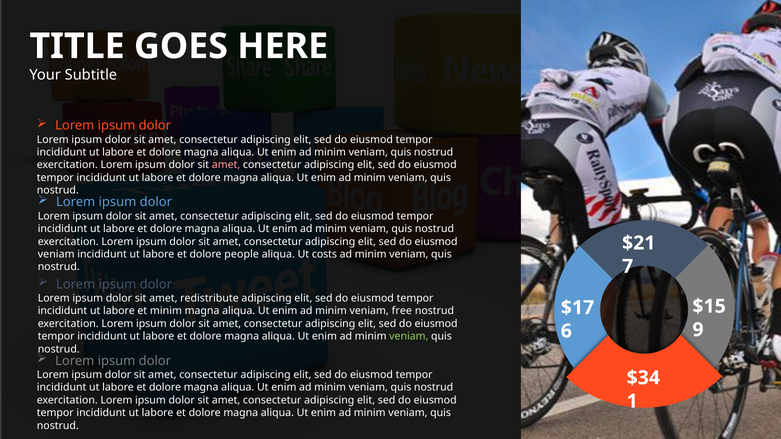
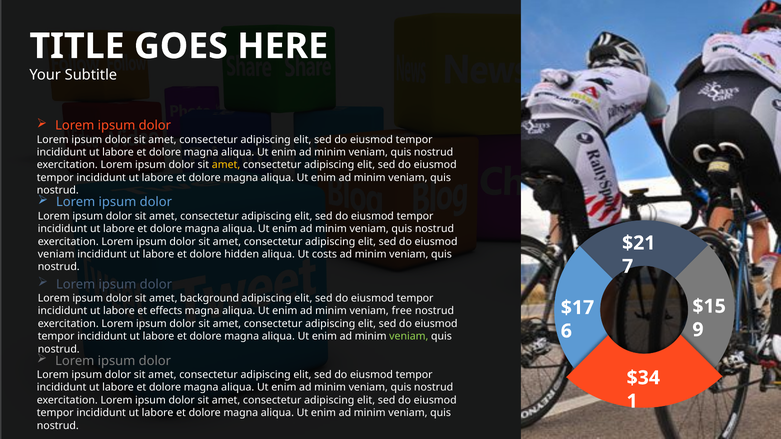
amet colour: pink -> yellow (226, 165)
people: people -> hidden (242, 254)
redistribute: redistribute -> background (210, 298)
et minim: minim -> effects (166, 311)
